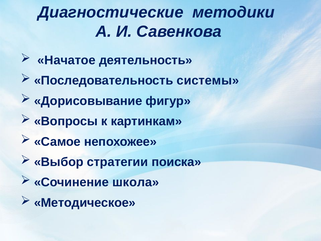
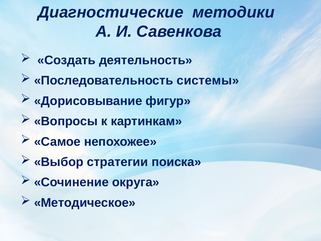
Начатое: Начатое -> Создать (67, 60)
школа: школа -> округа (136, 182)
